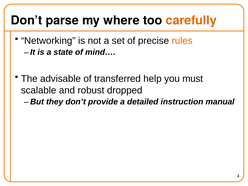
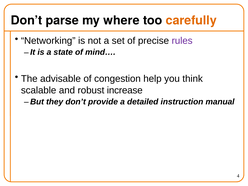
rules colour: orange -> purple (182, 41)
transferred: transferred -> congestion (117, 79)
must: must -> think (193, 79)
dropped: dropped -> increase (125, 90)
